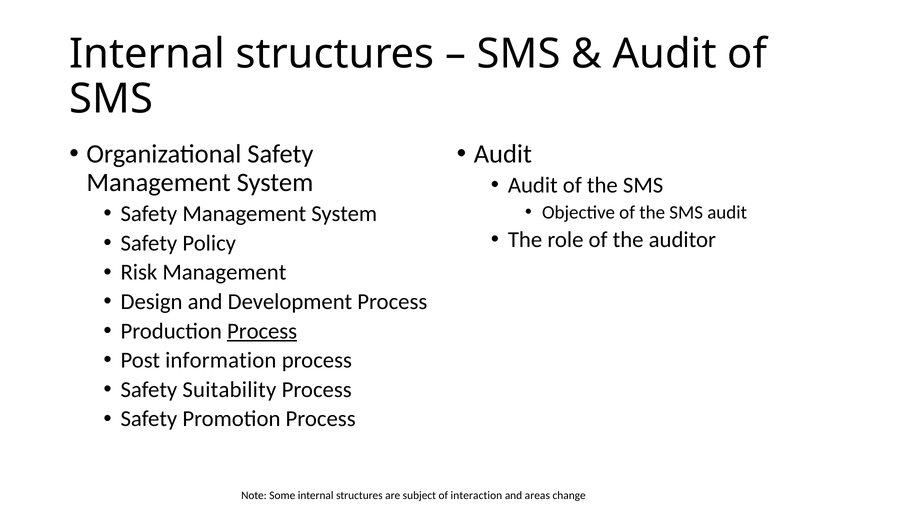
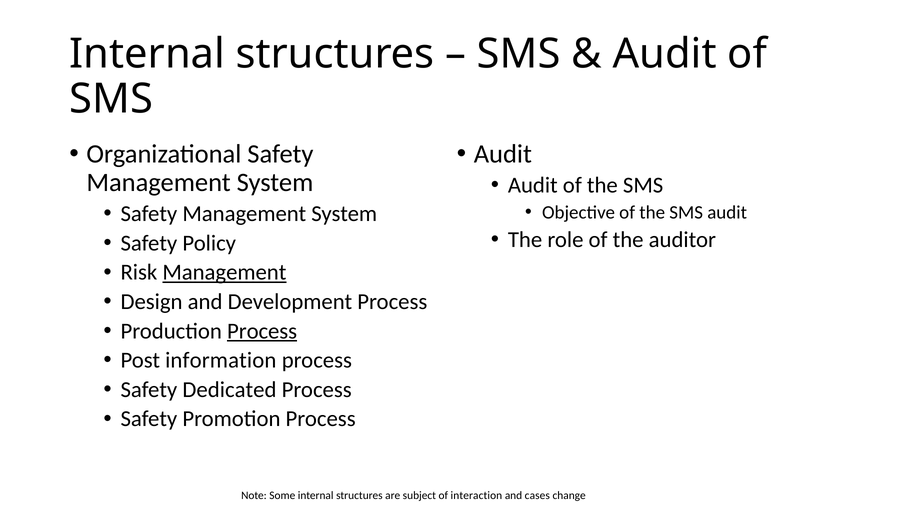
Management underline: none -> present (224, 272)
Suitability: Suitability -> Dedicated (229, 390)
areas: areas -> cases (537, 496)
